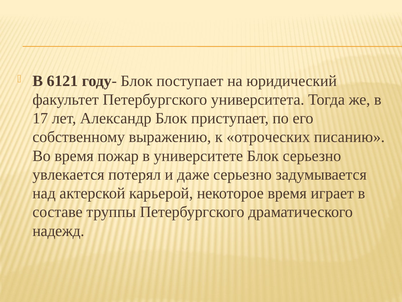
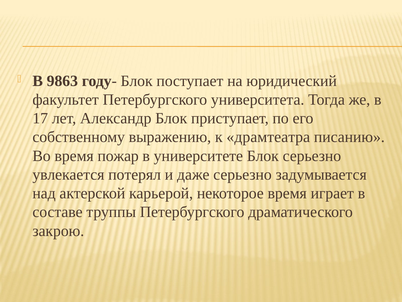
6121: 6121 -> 9863 (62, 81)
отроческих: отроческих -> драмтеатра (268, 137)
надежд: надежд -> закрою (58, 231)
